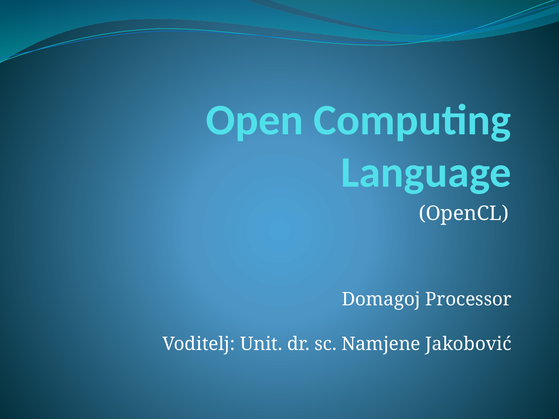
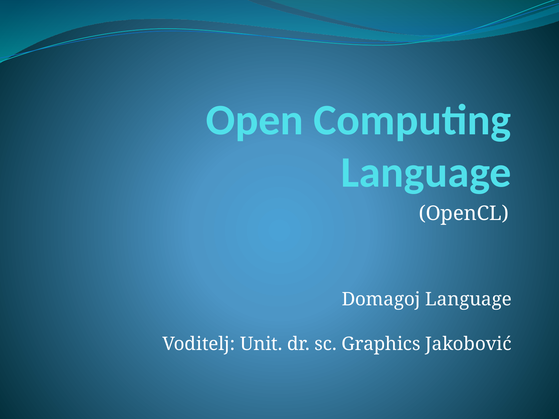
Domagoj Processor: Processor -> Language (469, 300)
Namjene: Namjene -> Graphics (381, 344)
